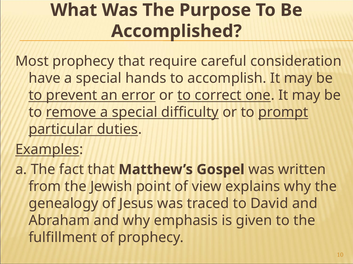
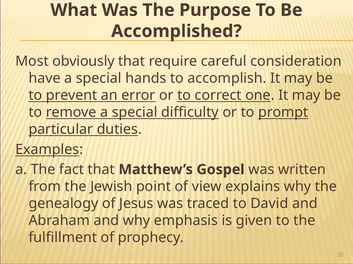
Most prophecy: prophecy -> obviously (83, 61)
